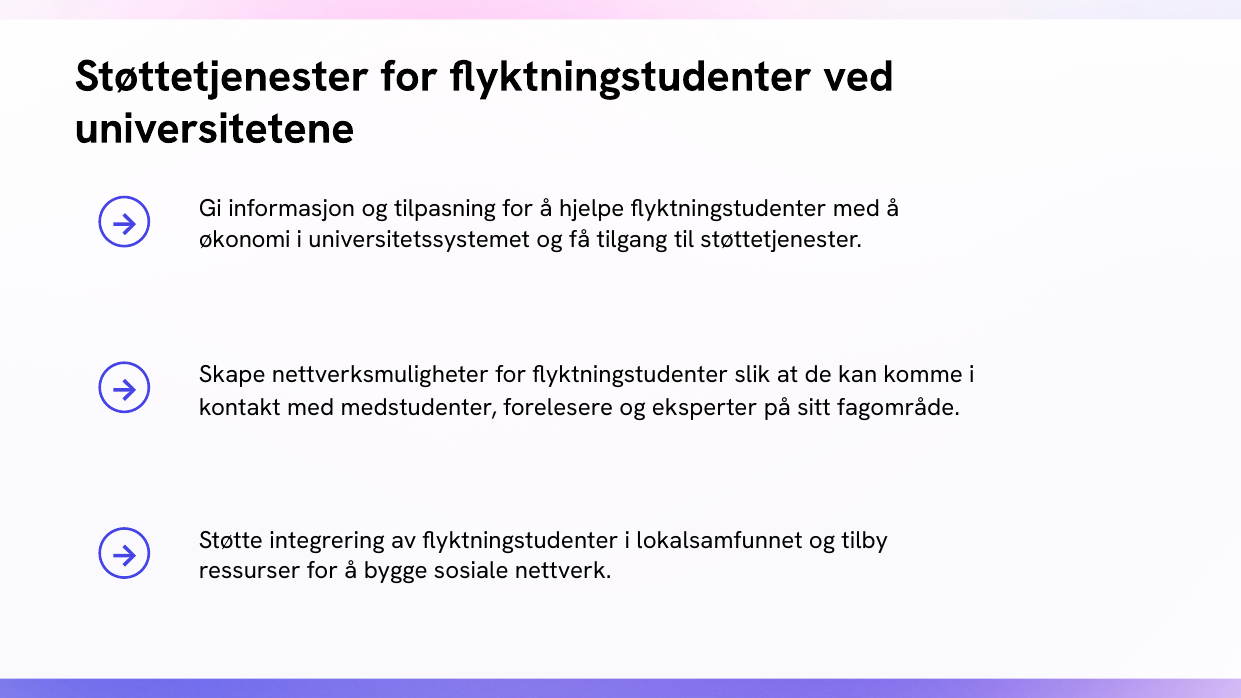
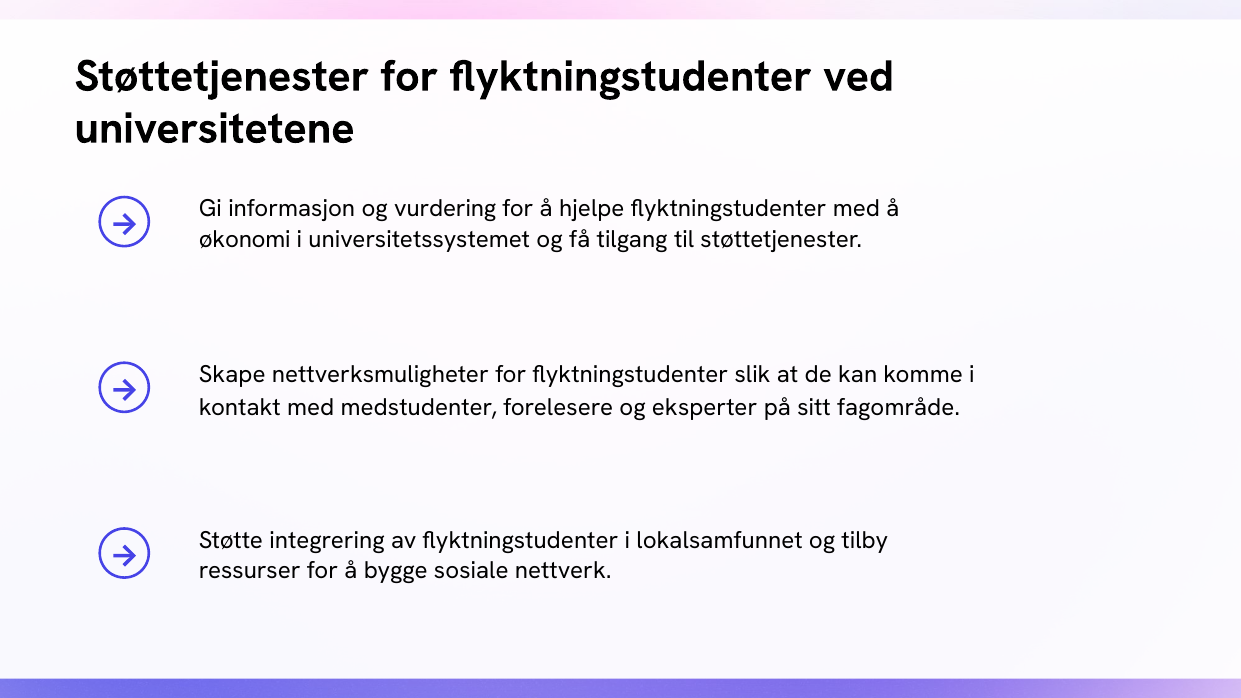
tilpasning: tilpasning -> vurdering (445, 209)
